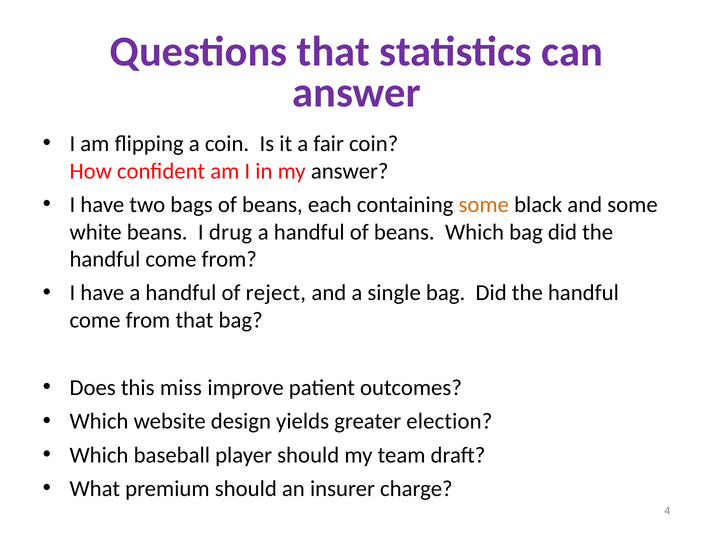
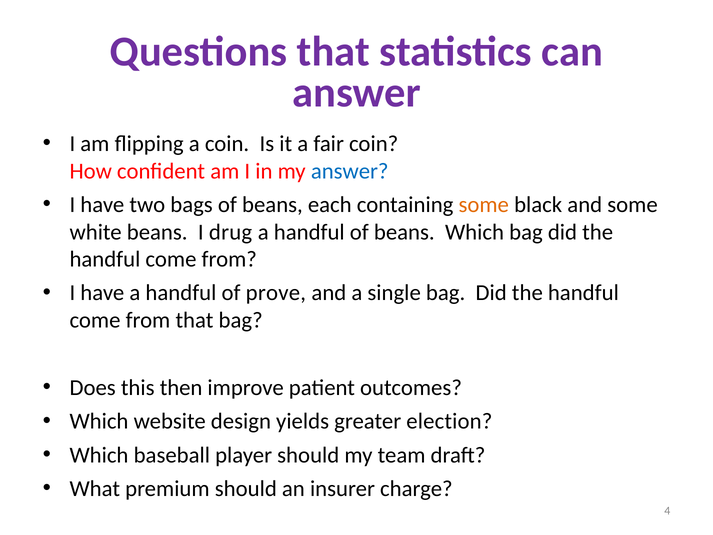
answer colour: black -> blue (350, 171)
reject: reject -> prove (276, 293)
miss: miss -> then (181, 387)
